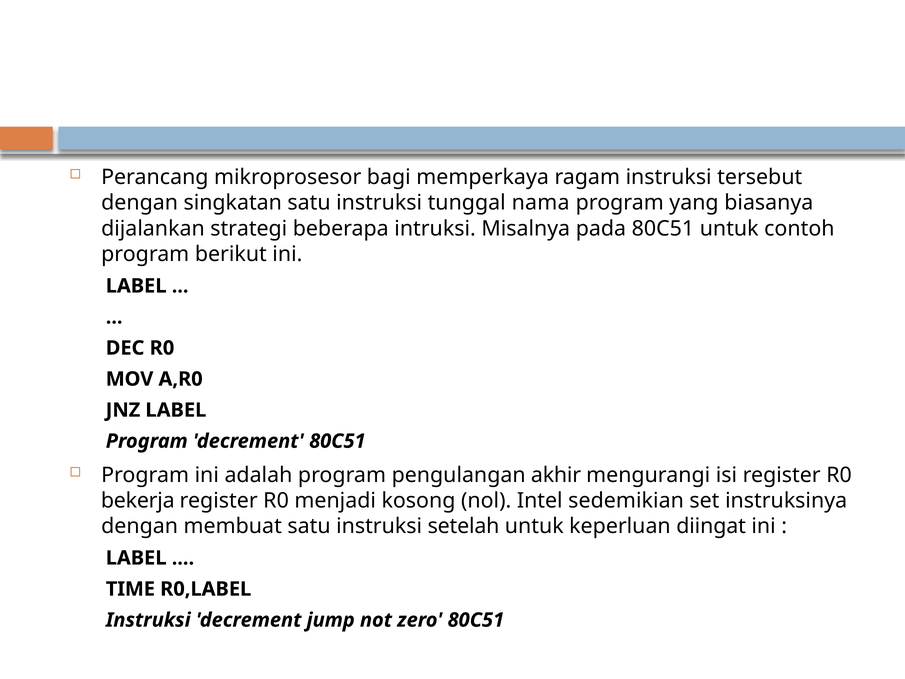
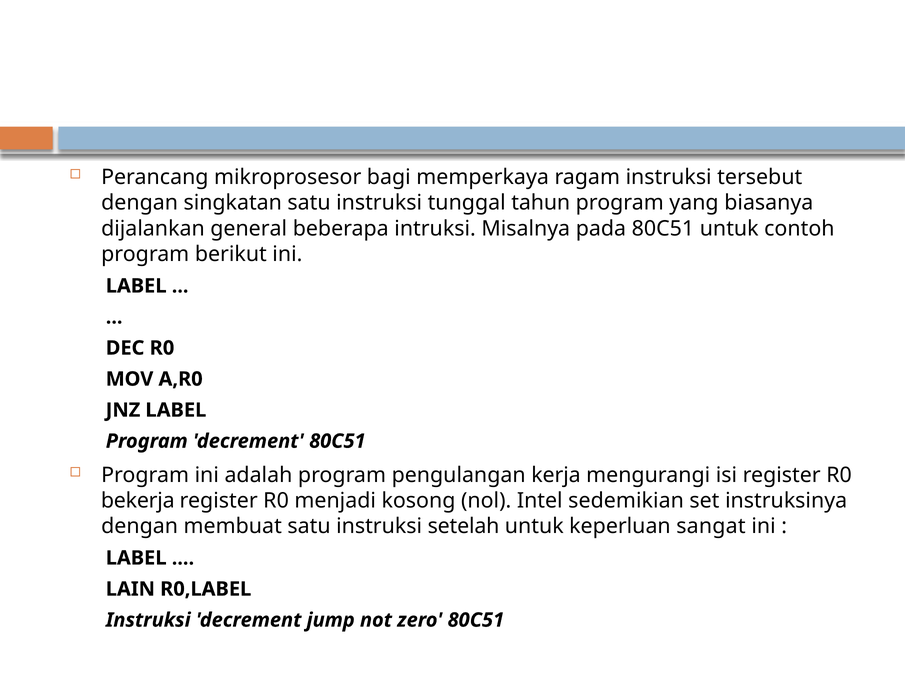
nama: nama -> tahun (541, 203)
strategi: strategi -> general (249, 228)
akhir: akhir -> kerja (556, 475)
diingat: diingat -> sangat (711, 526)
TIME: TIME -> LAIN (130, 589)
